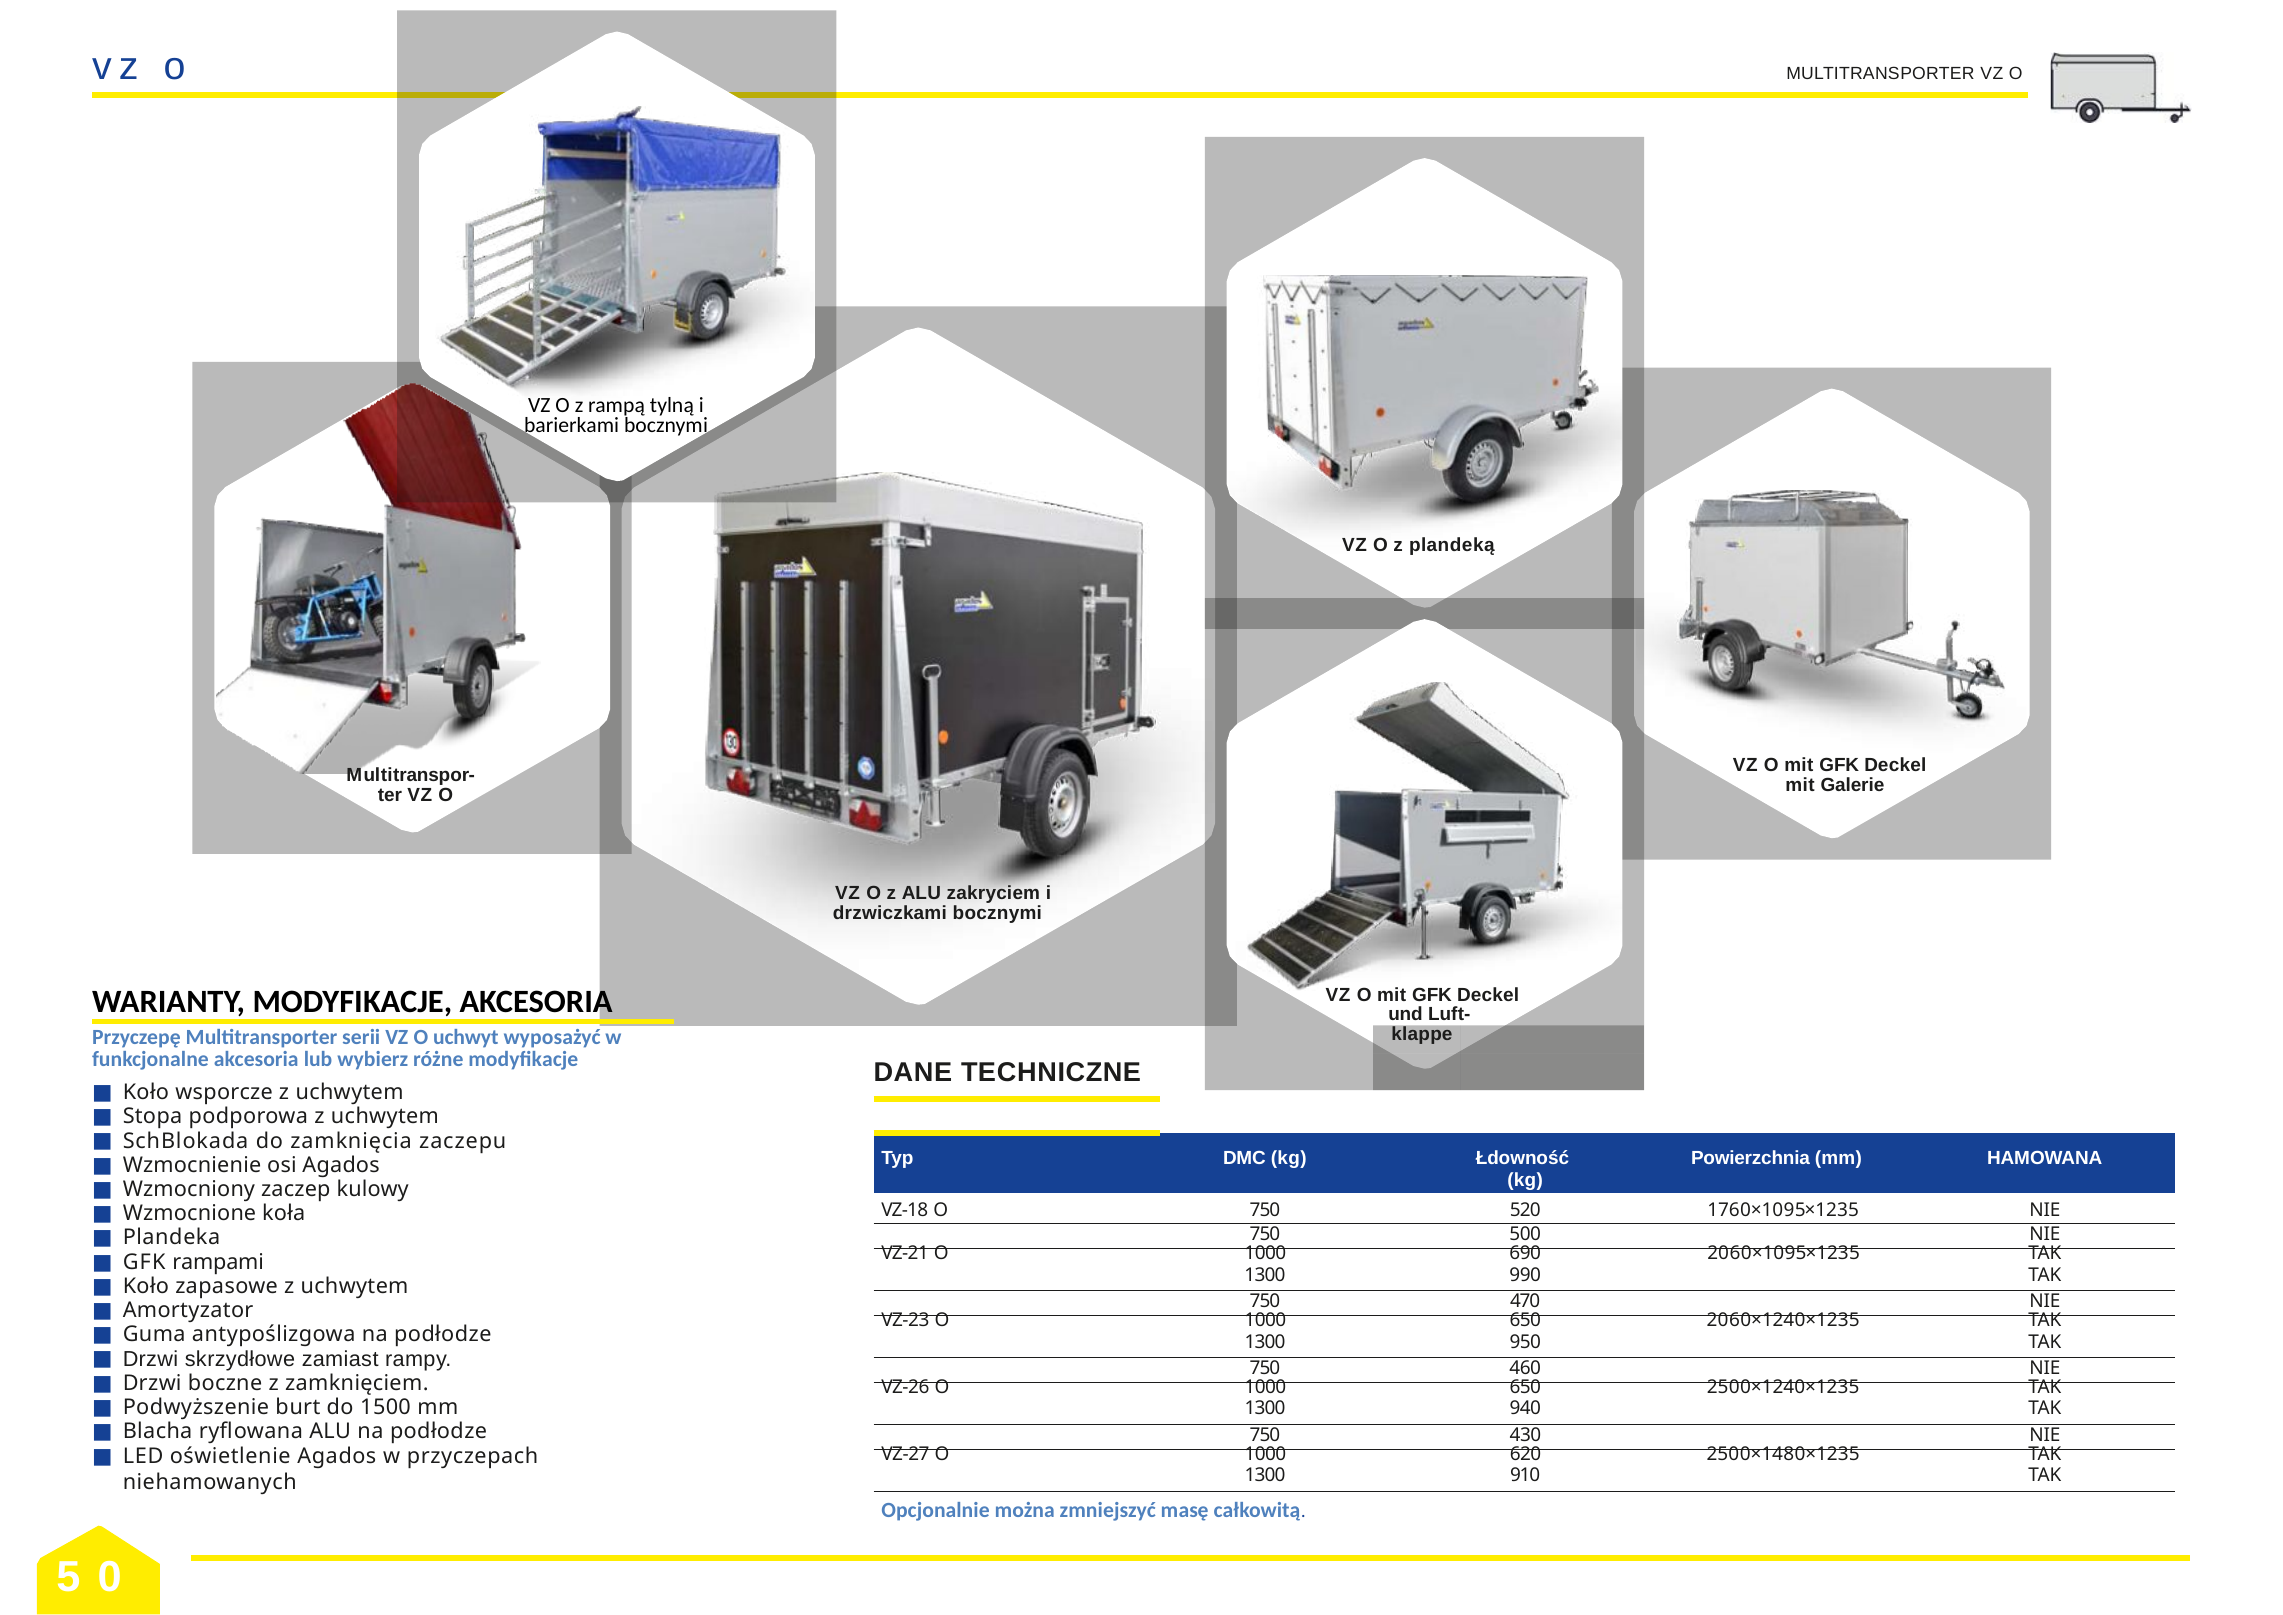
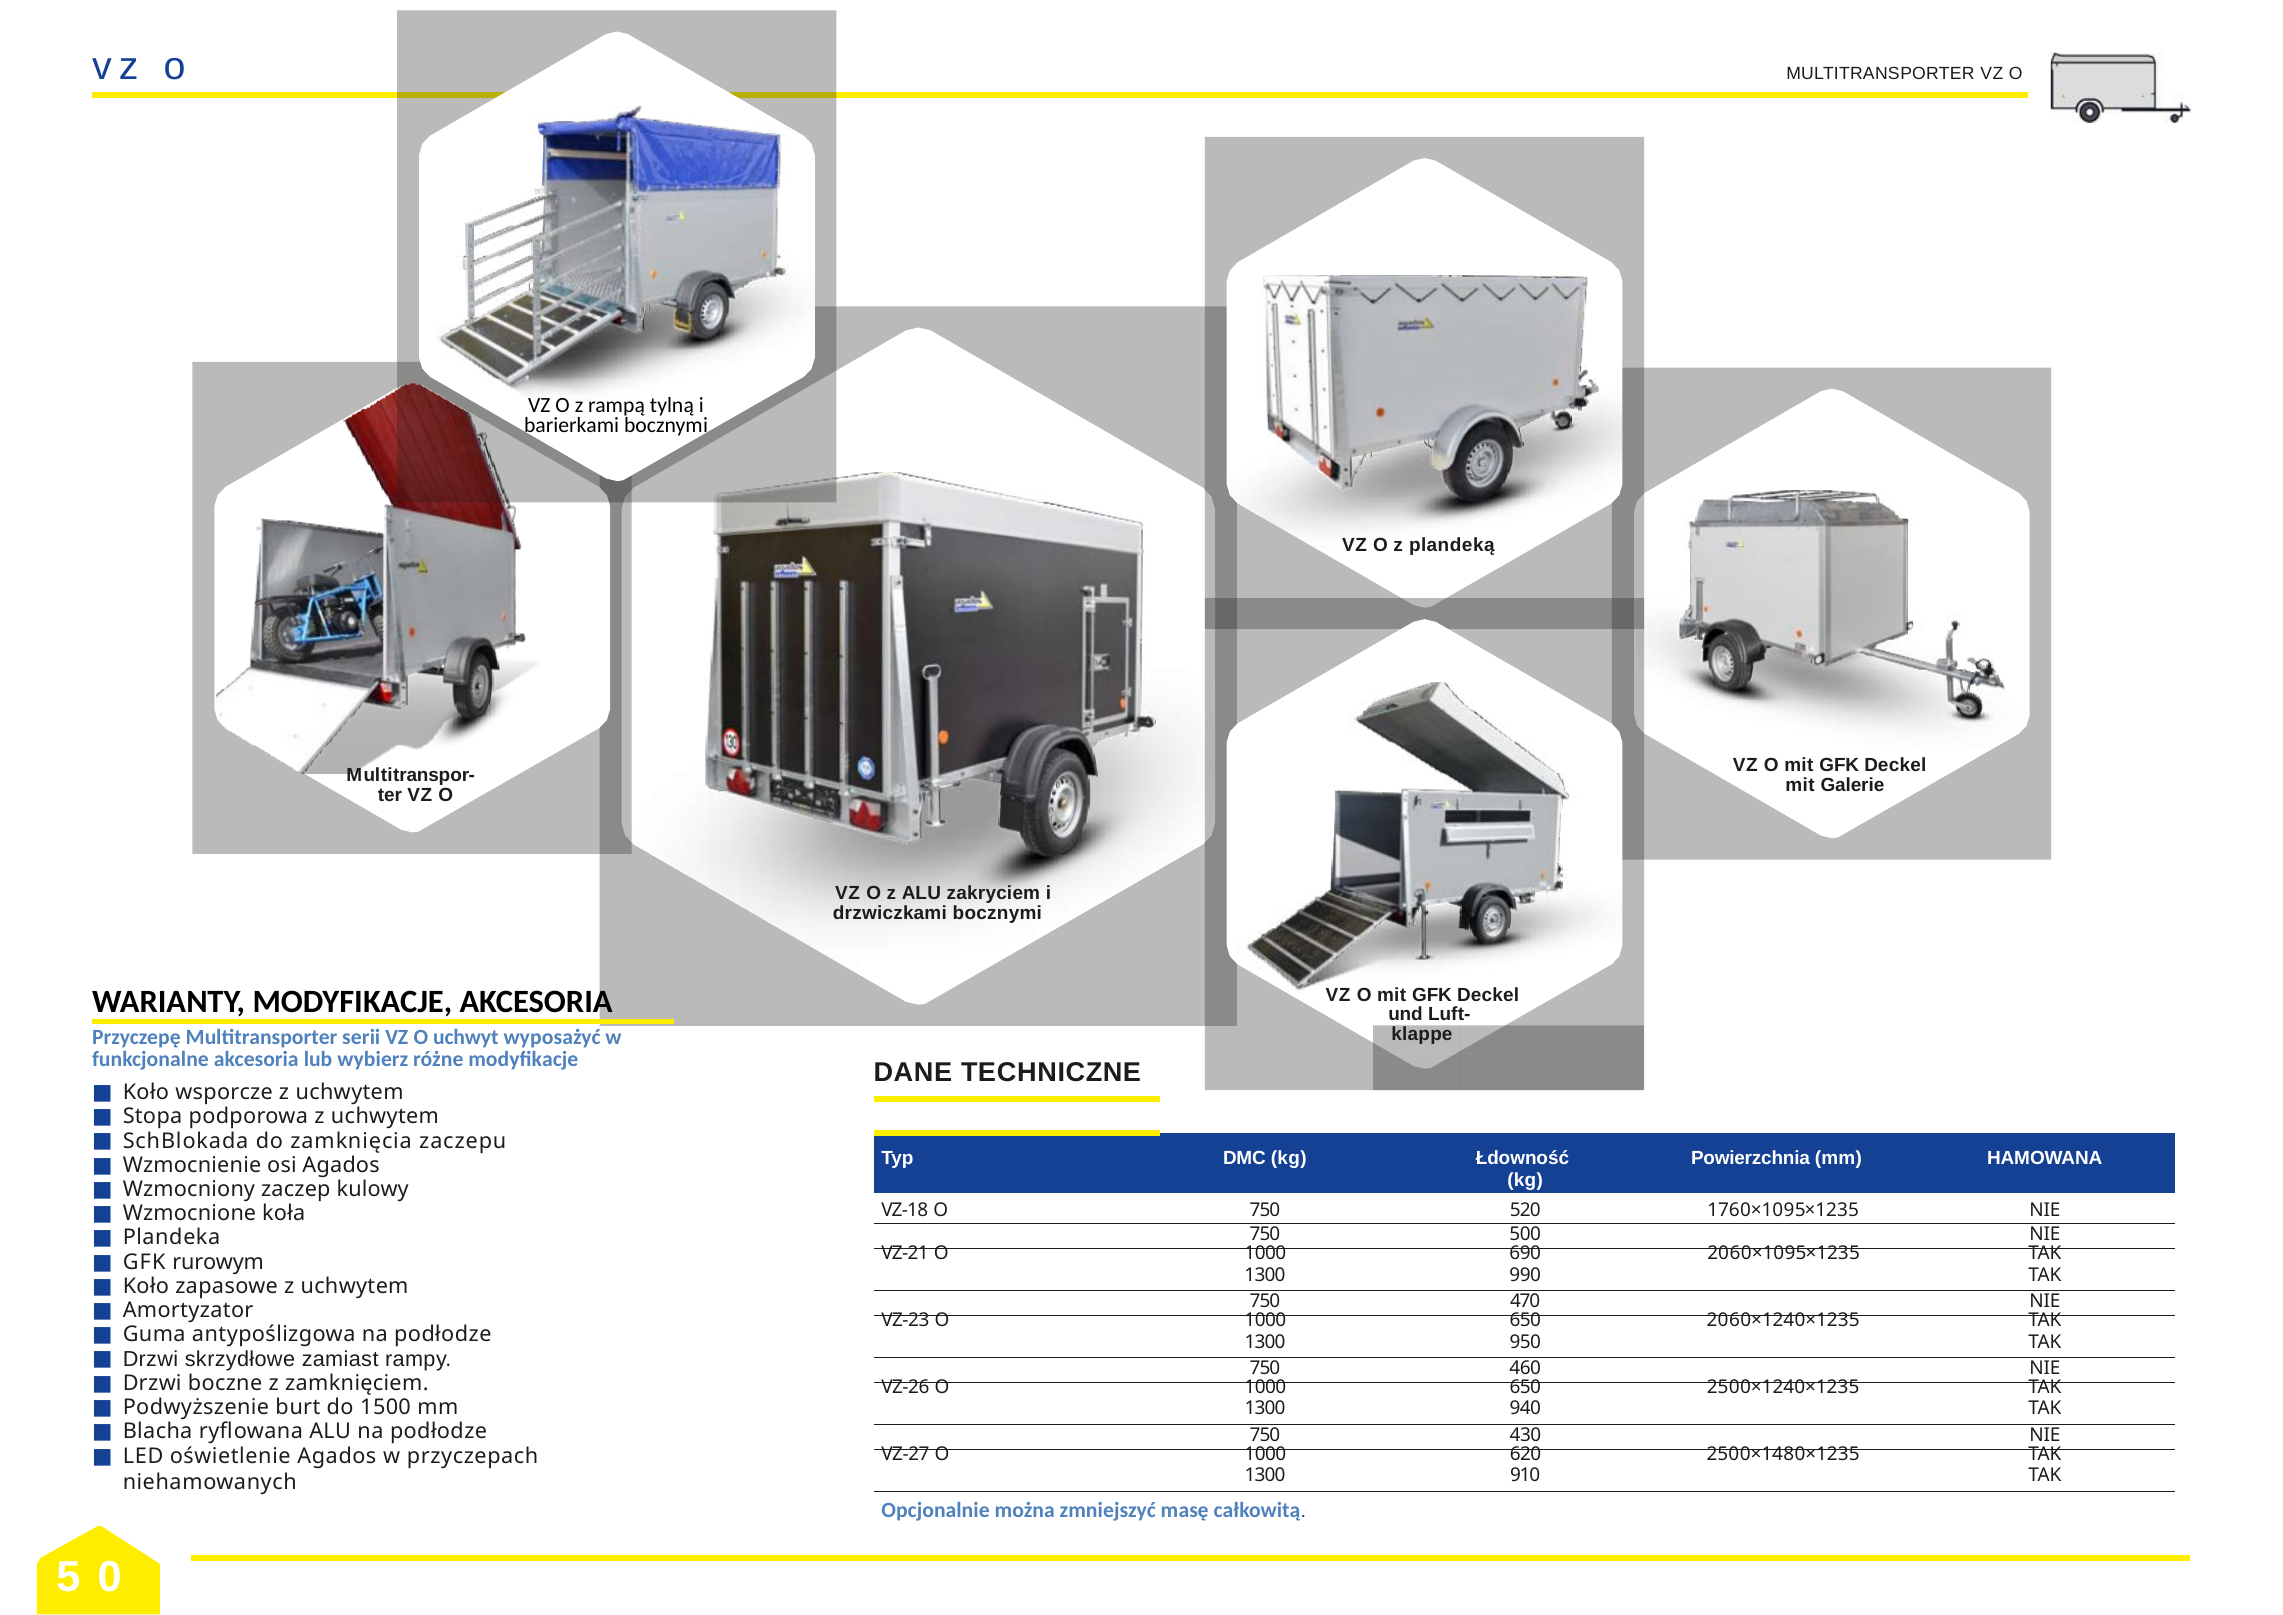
rampami: rampami -> rurowym (218, 1262)
